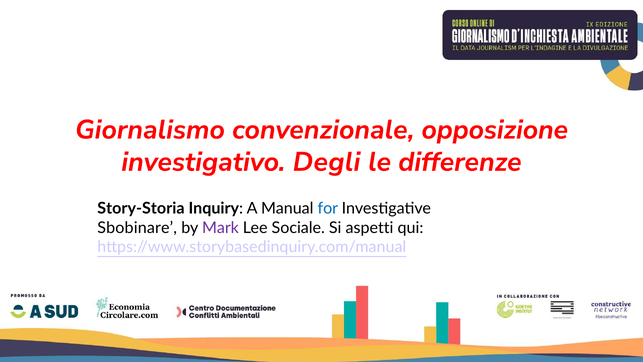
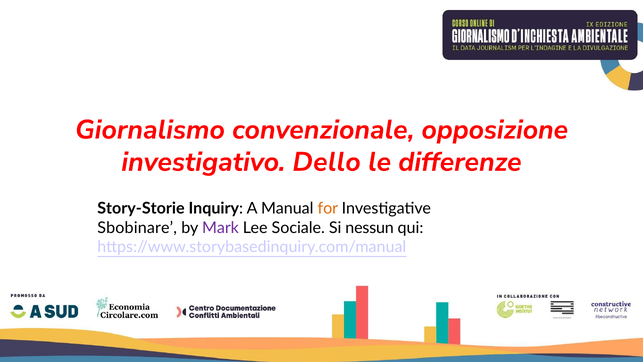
Degli: Degli -> Dello (327, 162)
Story-Storia: Story-Storia -> Story-Storie (141, 208)
for colour: blue -> orange (328, 208)
aspetti: aspetti -> nessun (370, 228)
